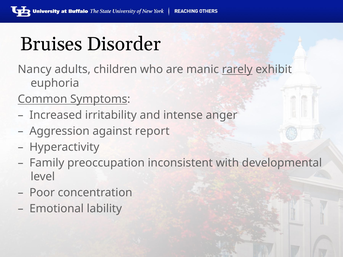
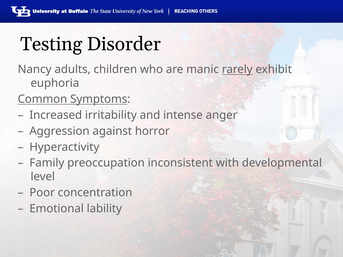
Bruises: Bruises -> Testing (51, 44)
report: report -> horror (152, 131)
